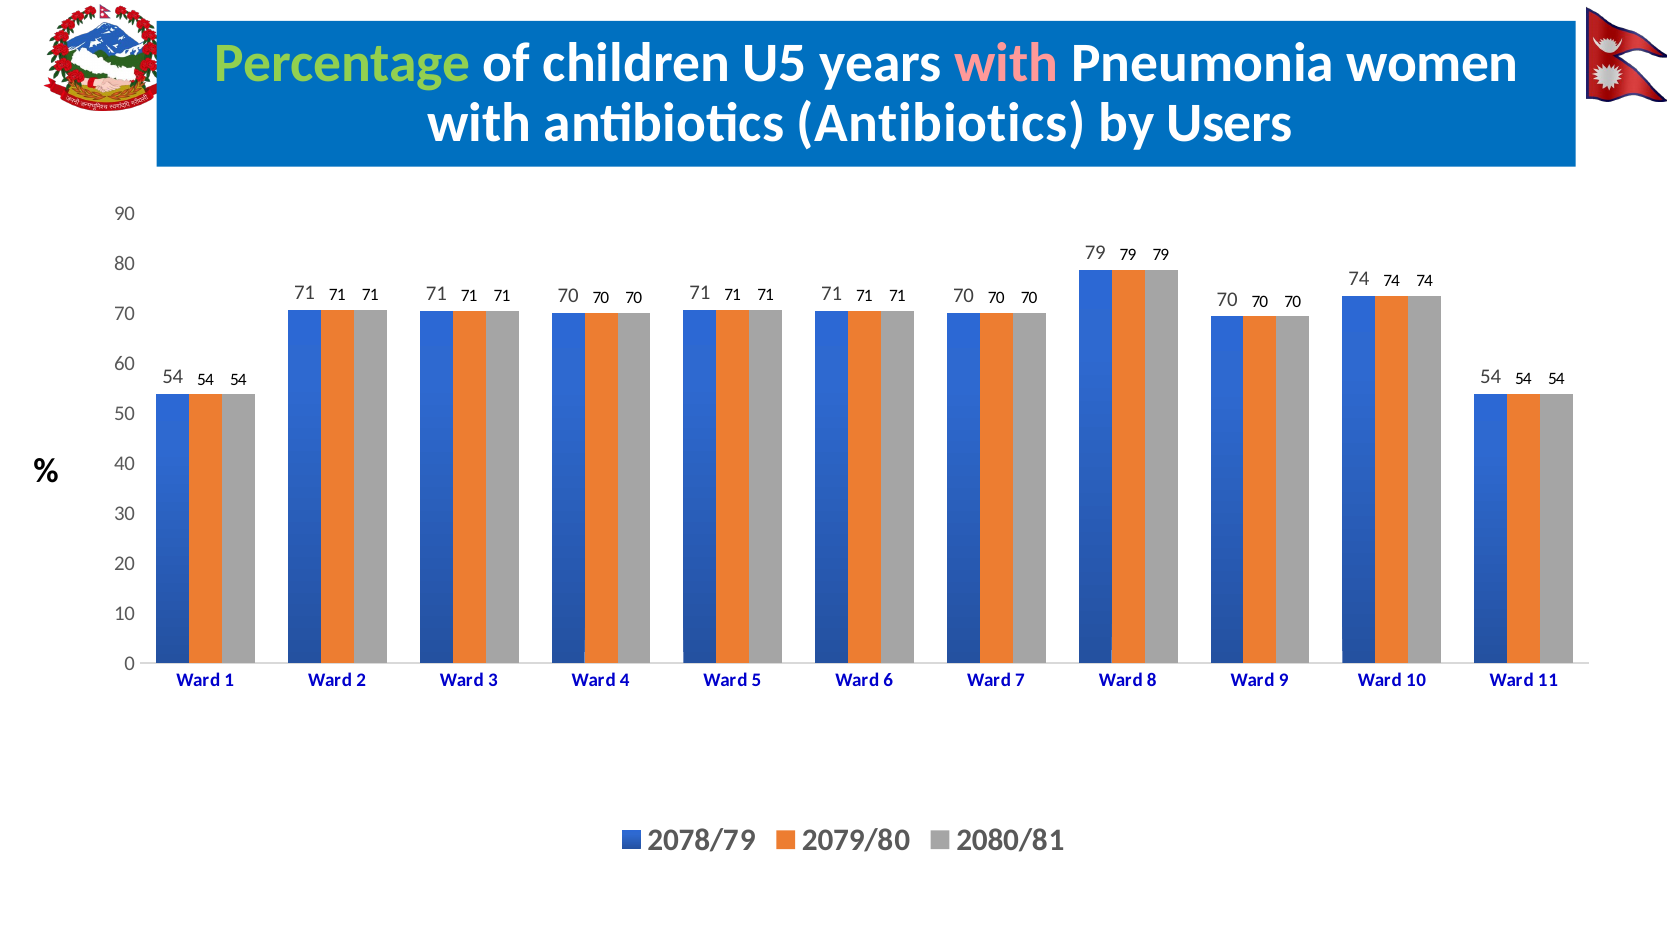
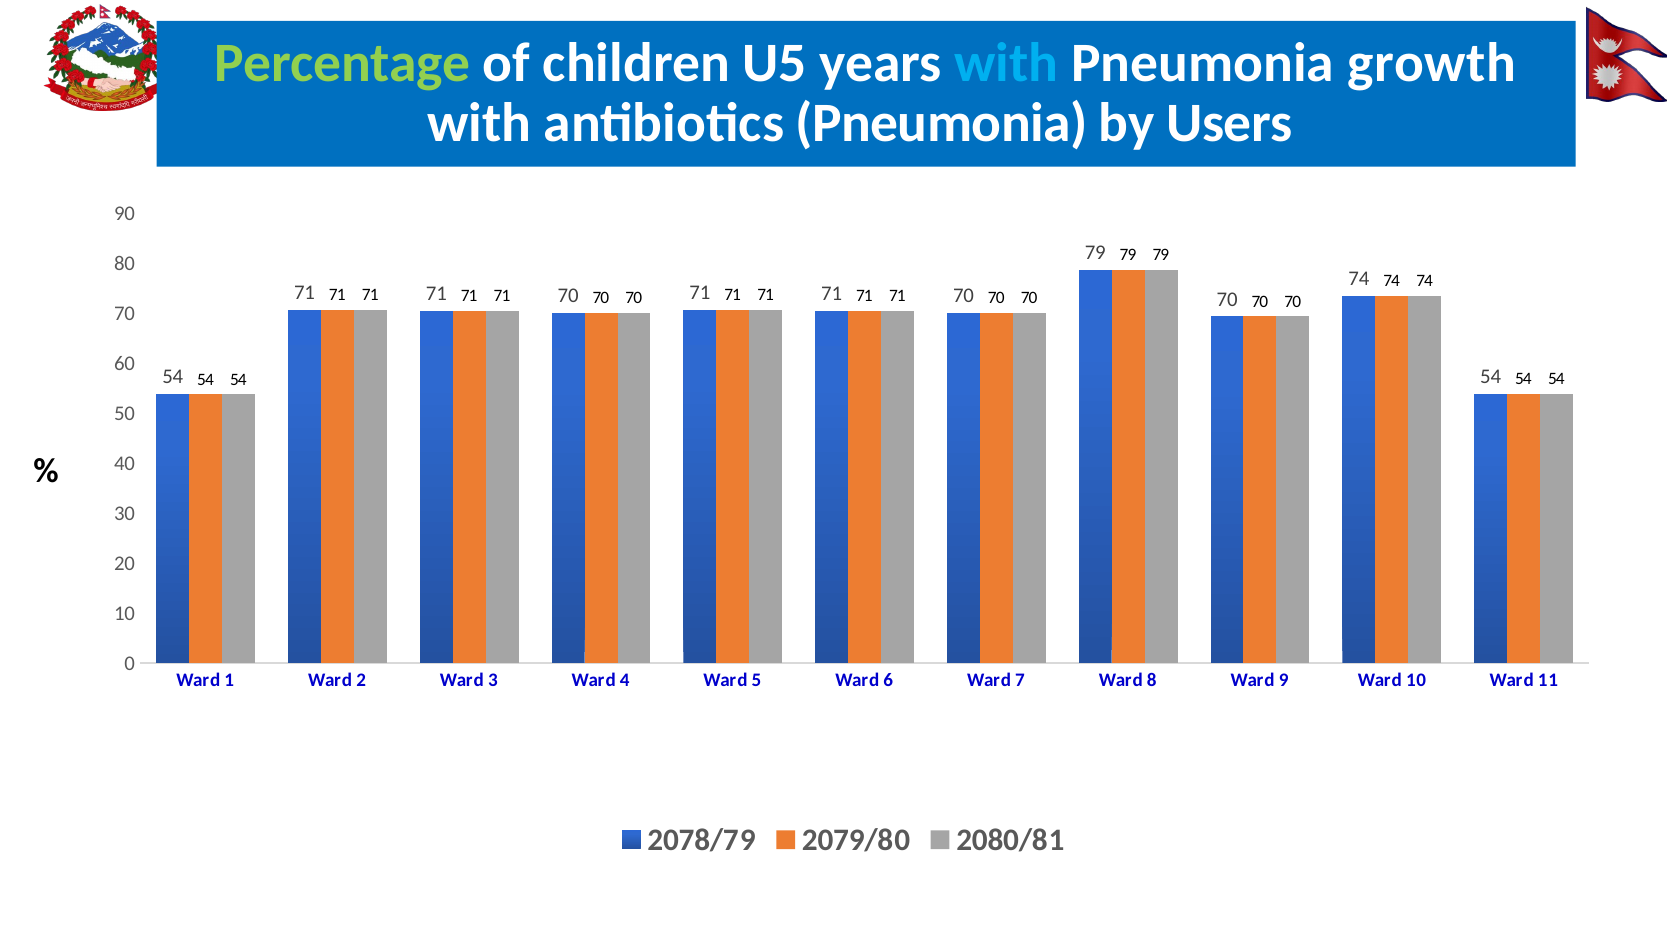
with colour: pink -> light blue (1007, 63)
women: women -> growth (1432, 63)
antibiotics Antibiotics: Antibiotics -> Pneumonia (942, 123)
